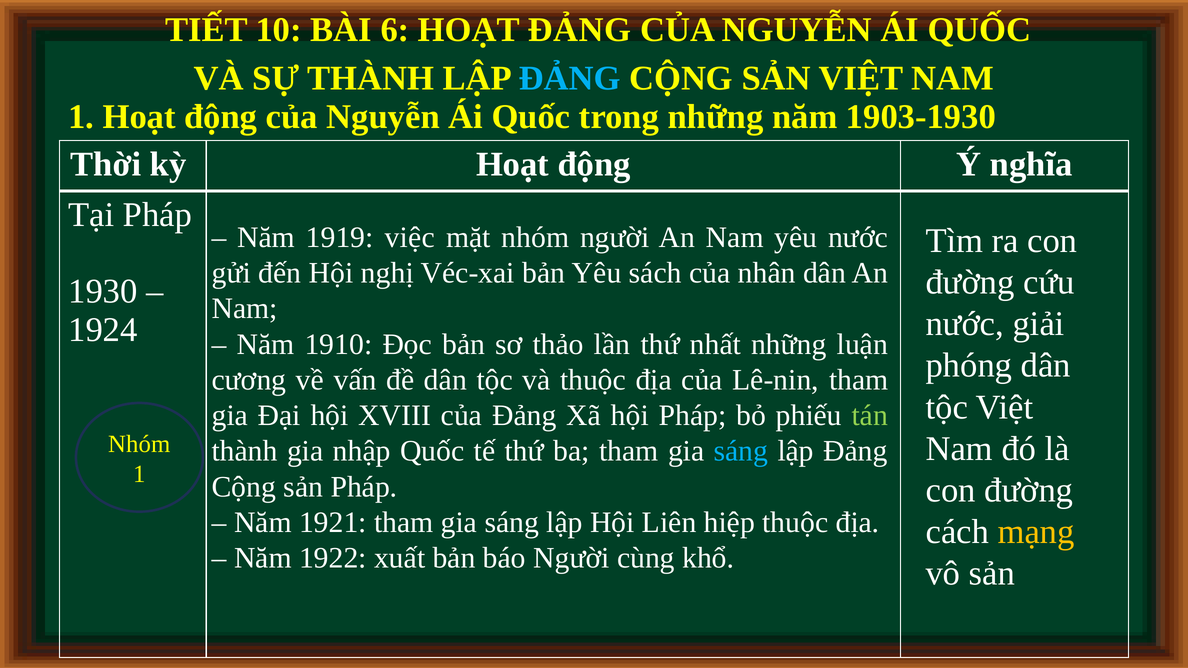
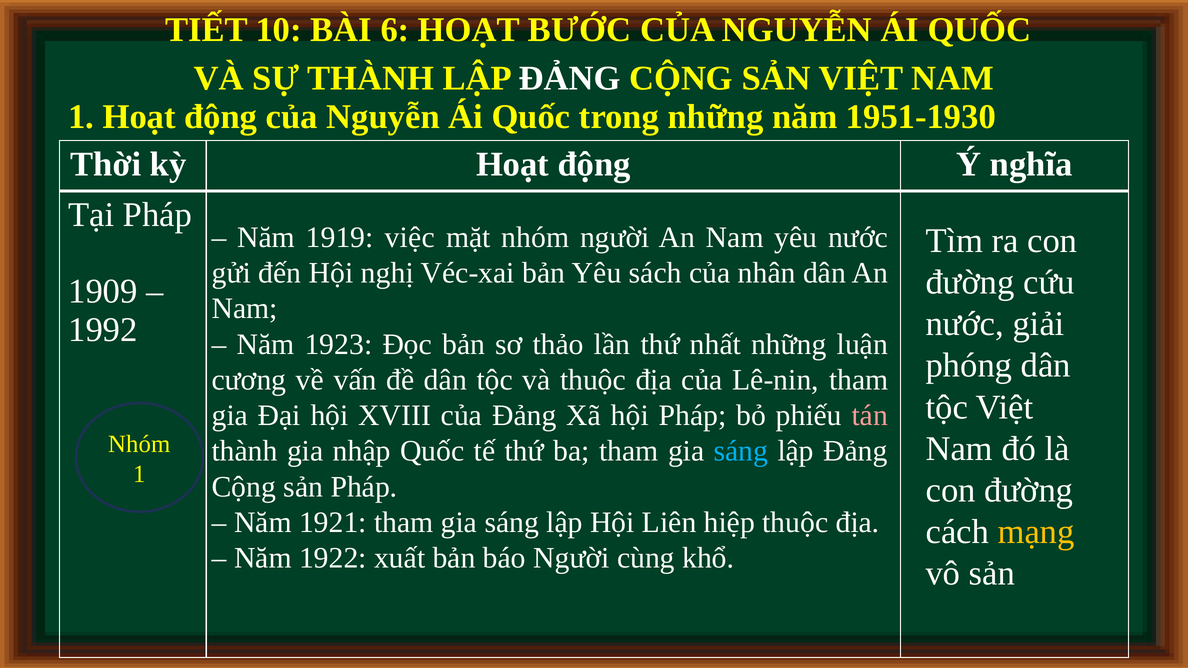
HOẠT ĐẢNG: ĐẢNG -> BƯỚC (580, 30)
ĐẢNG colour: light blue -> white (570, 78)
1903-1930: 1903-1930 -> 1951-1930 (921, 117)
1930: 1930 -> 1909 (103, 292)
1924: 1924 -> 1992 (103, 330)
1910: 1910 -> 1923 (338, 344)
tán colour: light green -> pink (870, 416)
